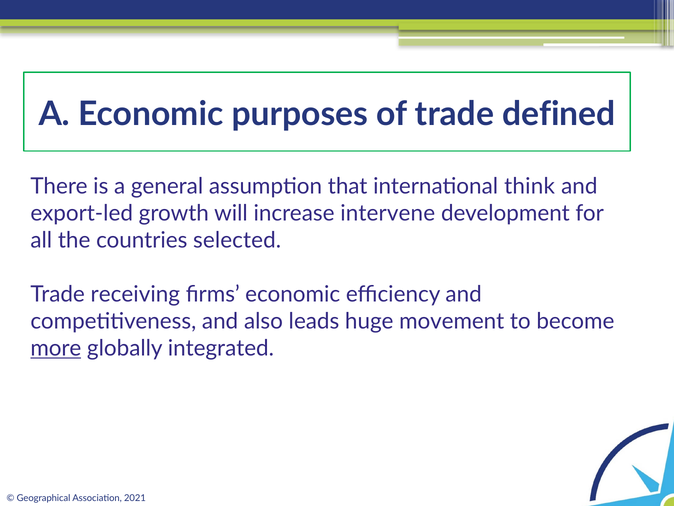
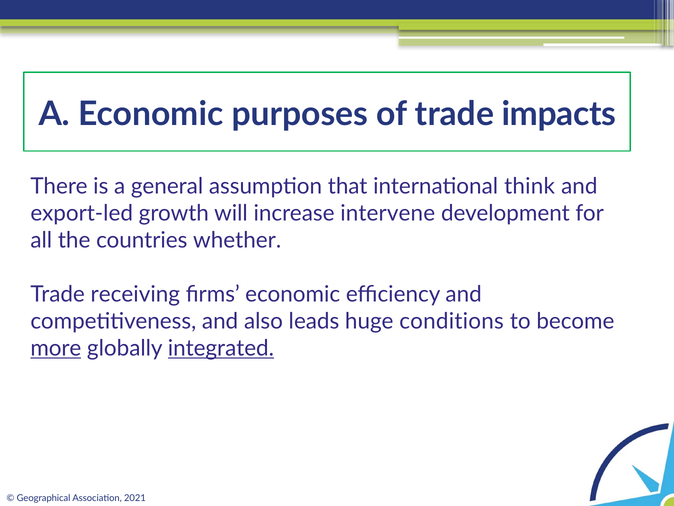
defined: defined -> impacts (559, 114)
selected: selected -> whether (237, 240)
movement: movement -> conditions (452, 321)
integrated underline: none -> present (221, 348)
